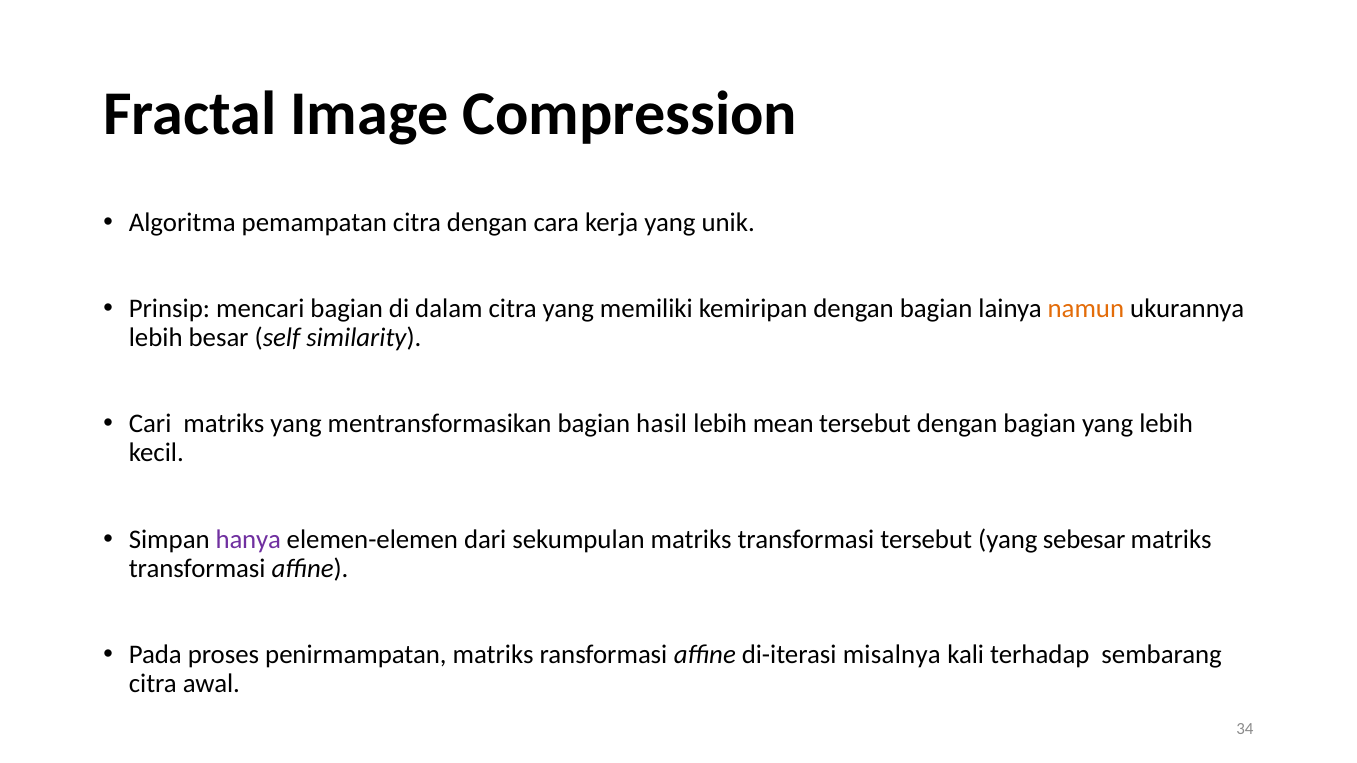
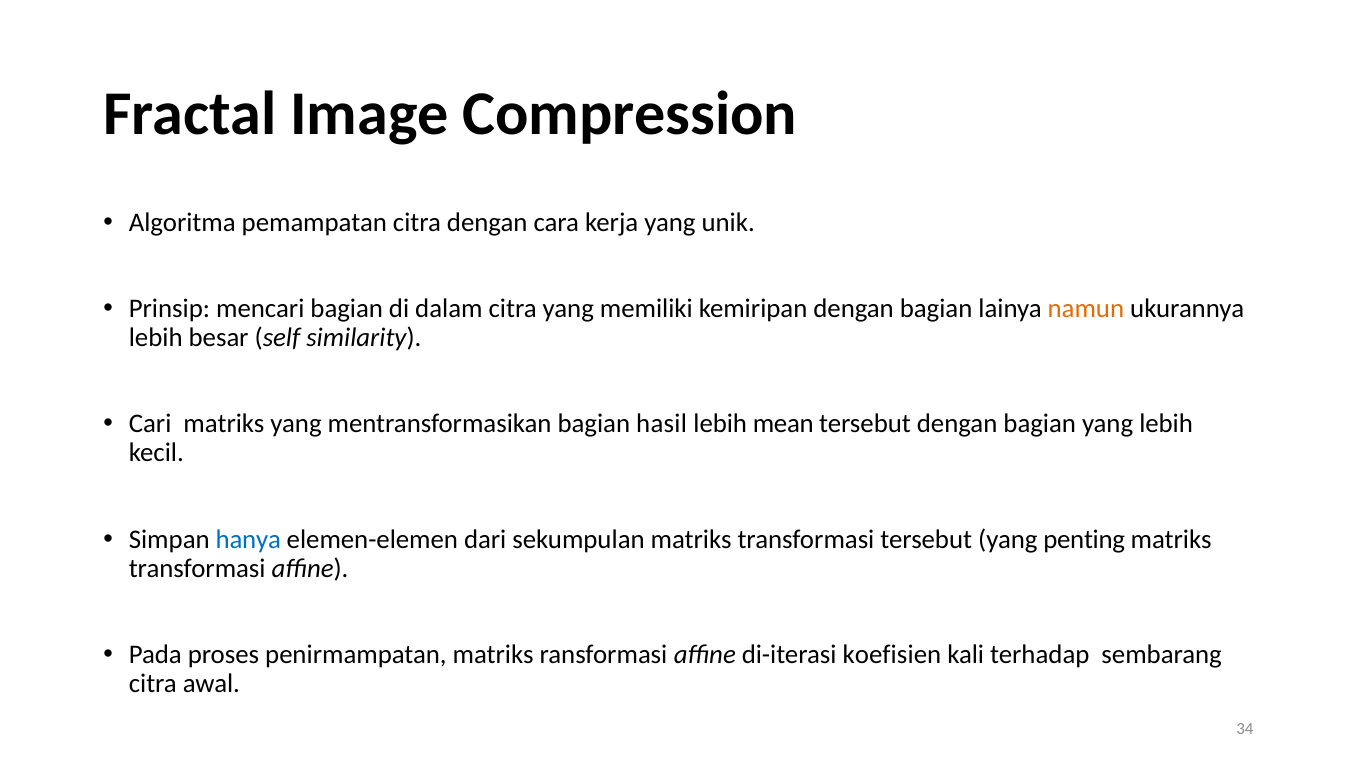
hanya colour: purple -> blue (248, 539)
sebesar: sebesar -> penting (1084, 539)
misalnya: misalnya -> koefisien (892, 655)
